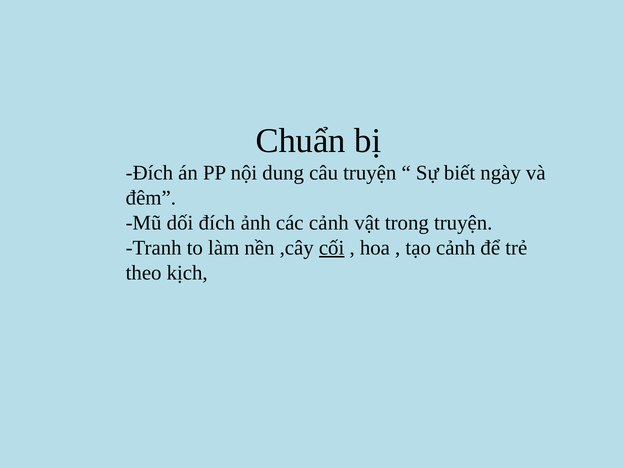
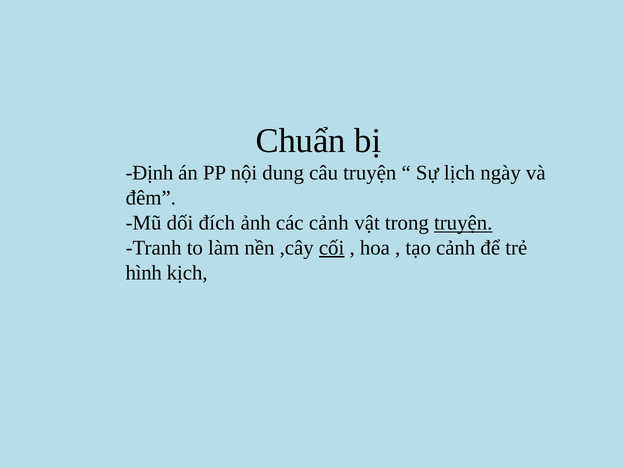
Đích: Đích -> Định (149, 173)
biết: biết -> lịch (460, 173)
truyện underline: none -> present (463, 223)
theo: theo -> hình (144, 273)
